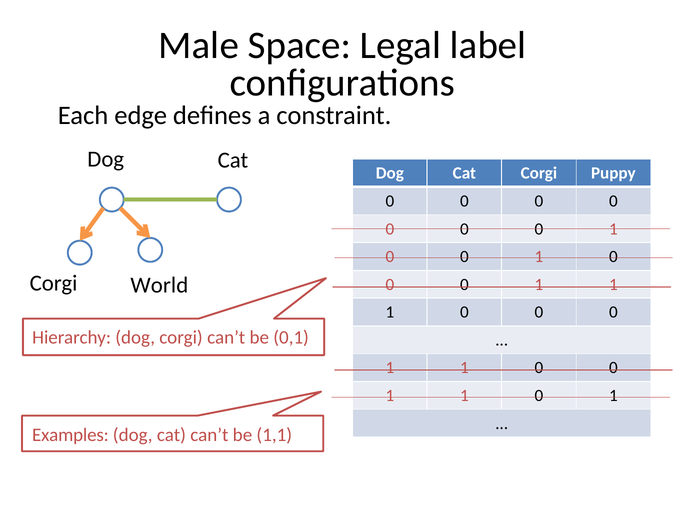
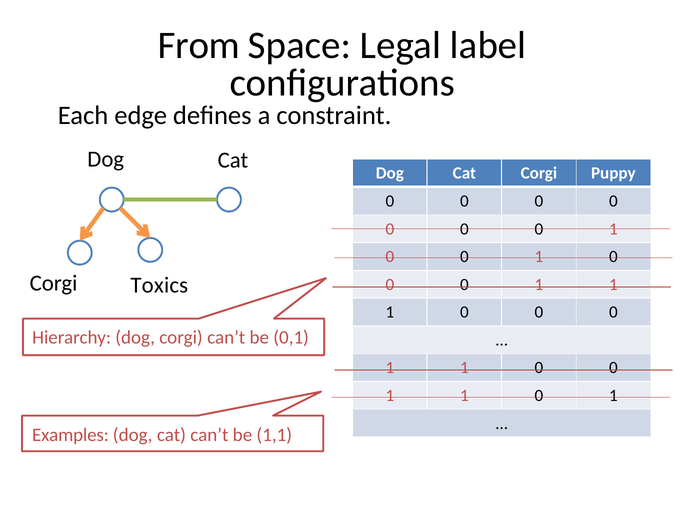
Male: Male -> From (199, 45)
World: World -> Toxics (159, 285)
